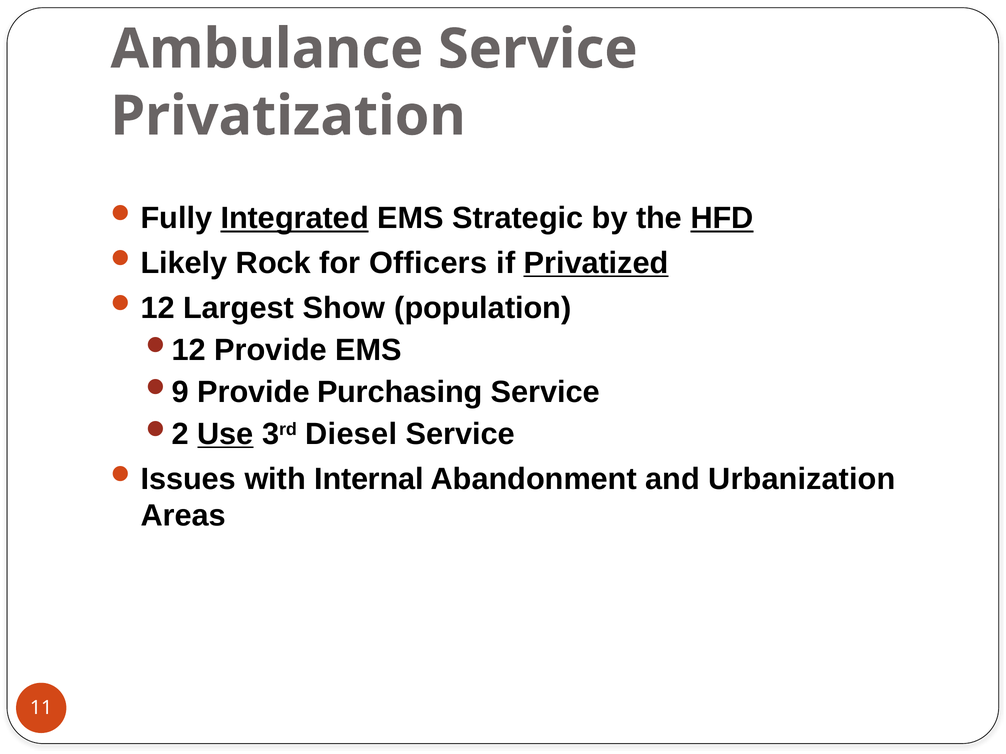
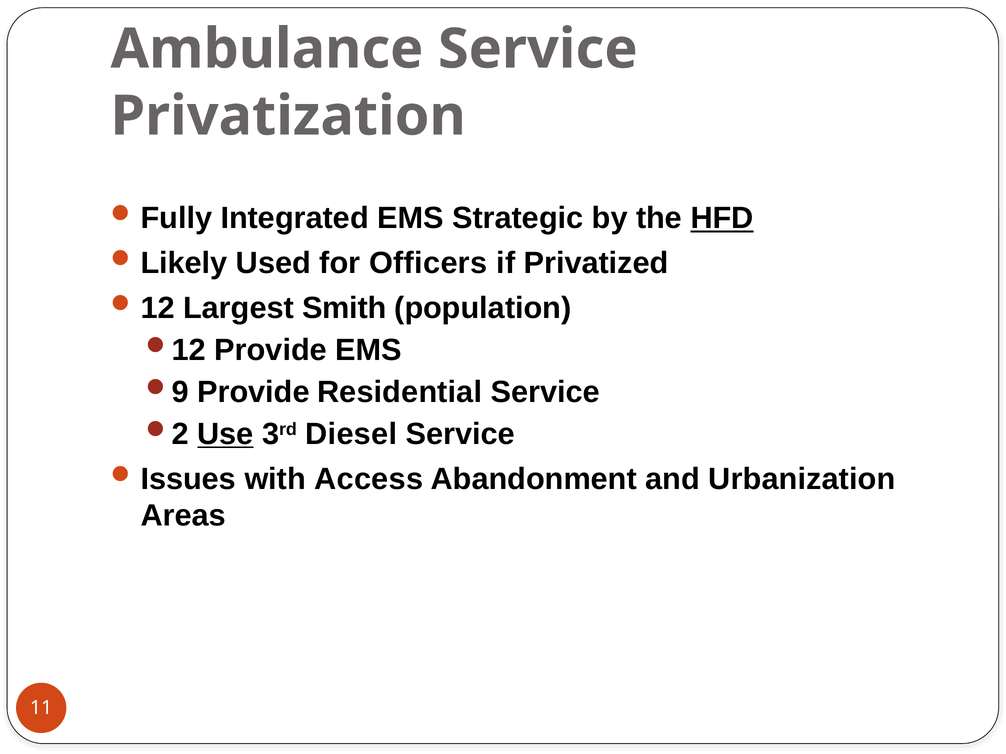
Integrated underline: present -> none (295, 218)
Rock: Rock -> Used (273, 263)
Privatized underline: present -> none (596, 263)
Show: Show -> Smith (344, 308)
Purchasing: Purchasing -> Residential (400, 392)
Internal: Internal -> Access (369, 479)
